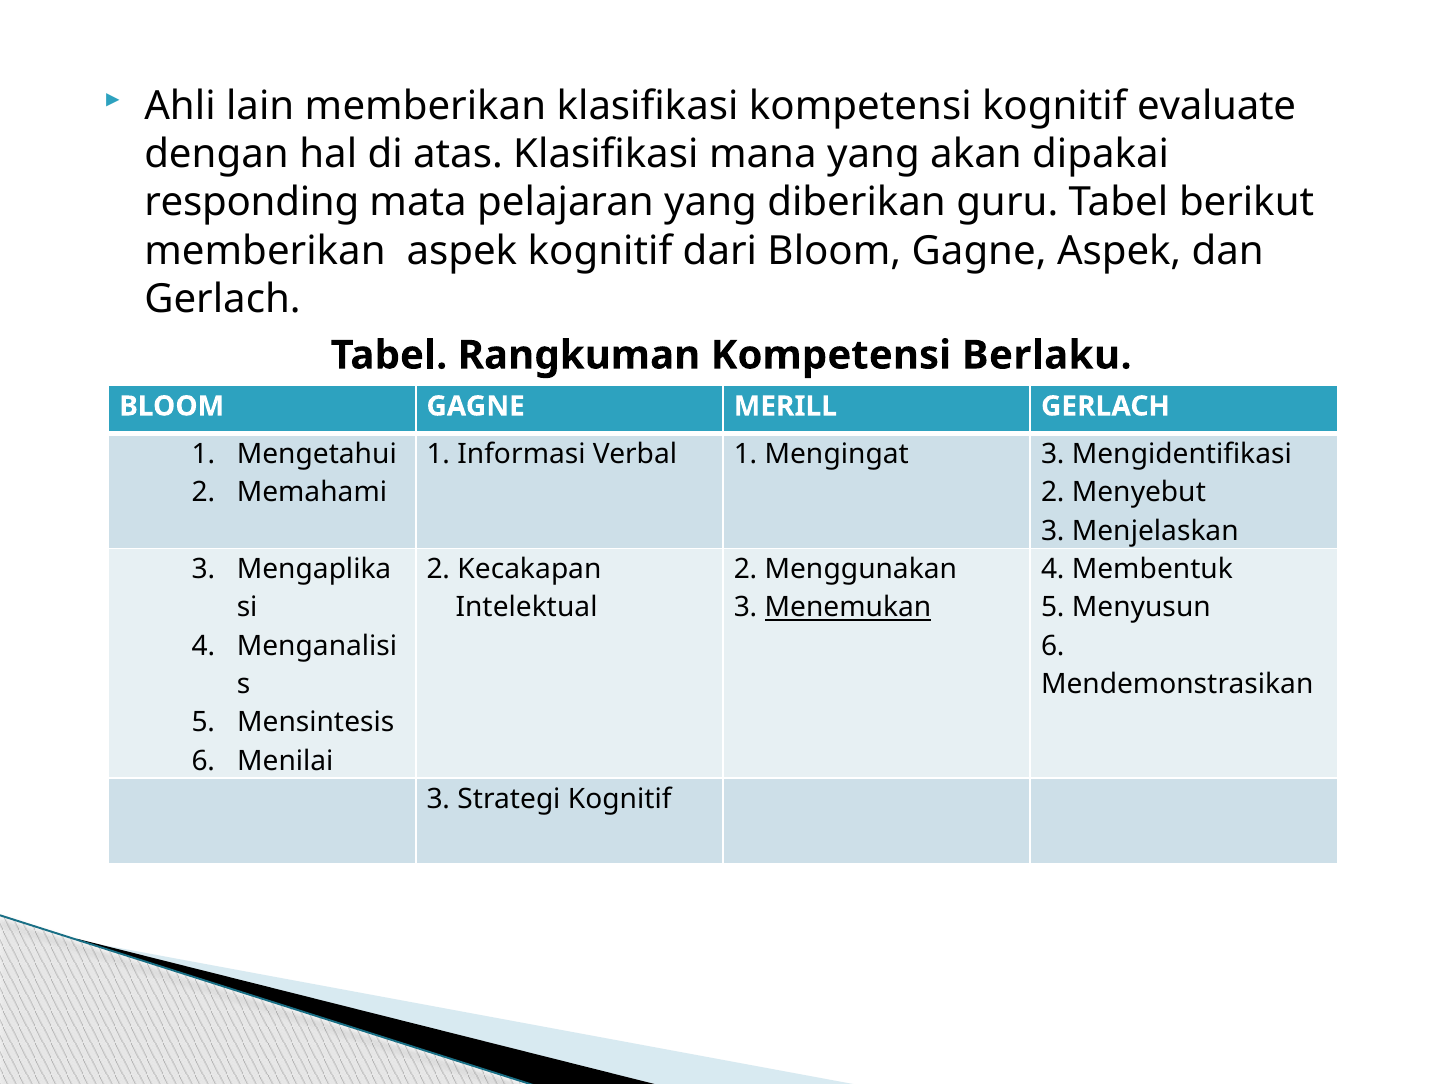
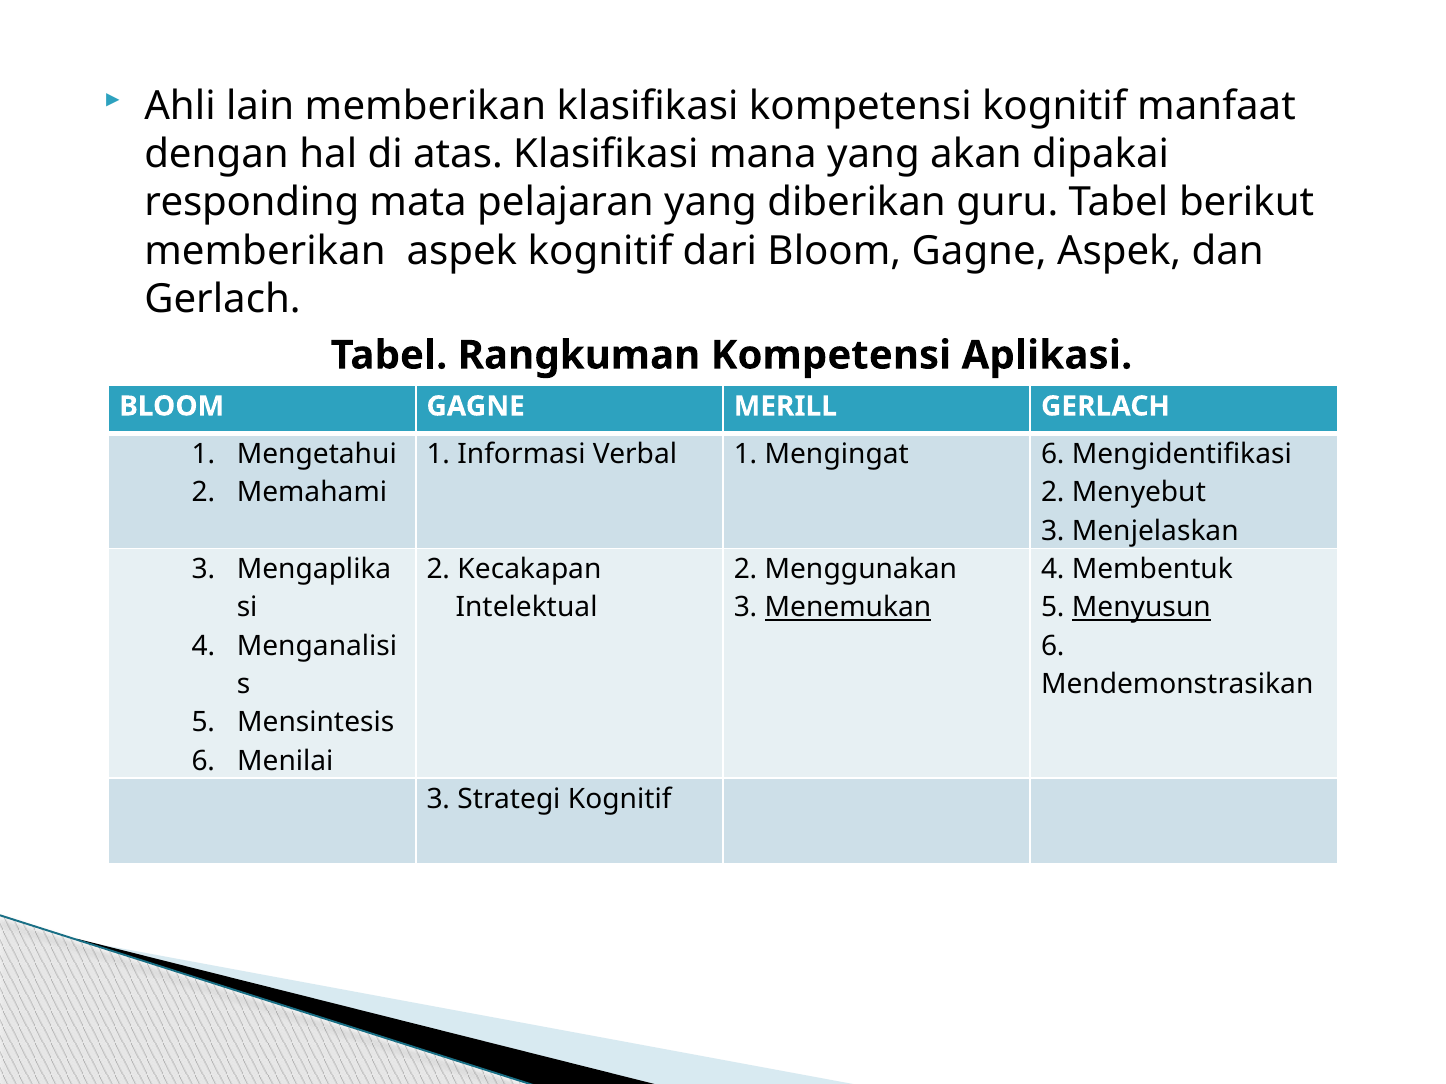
evaluate: evaluate -> manfaat (1216, 106)
Berlaku: Berlaku -> Aplikasi (1047, 355)
Mengingat 3: 3 -> 6 (1053, 455)
Menyusun underline: none -> present (1141, 608)
